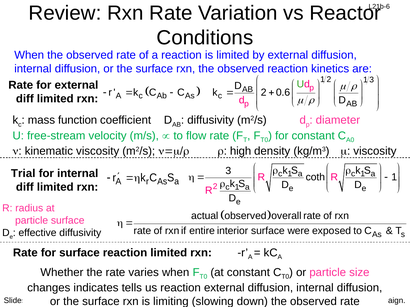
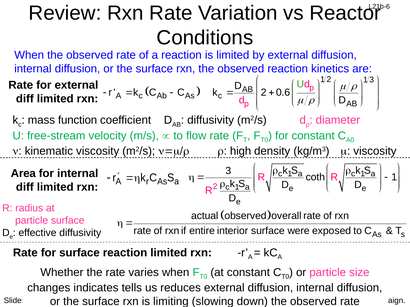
Trial: Trial -> Area (23, 174)
us reaction: reaction -> reduces (181, 288)
